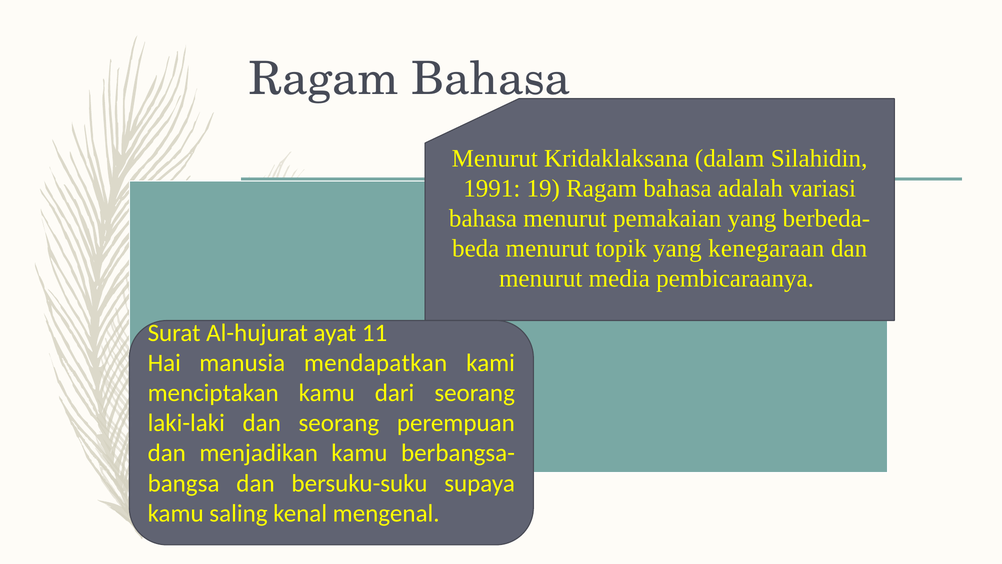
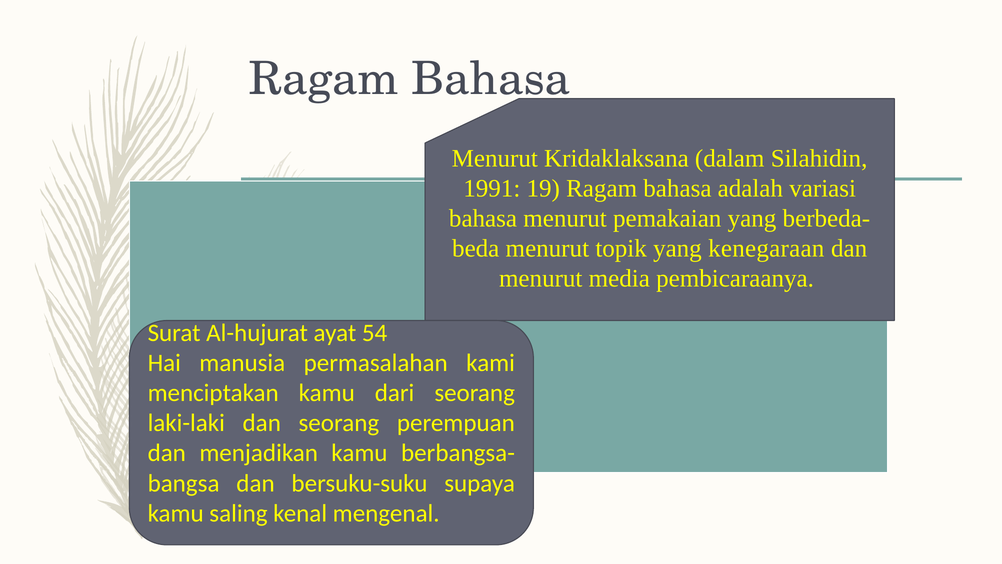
11: 11 -> 54 (375, 333)
mendapatkan: mendapatkan -> permasalahan (376, 363)
